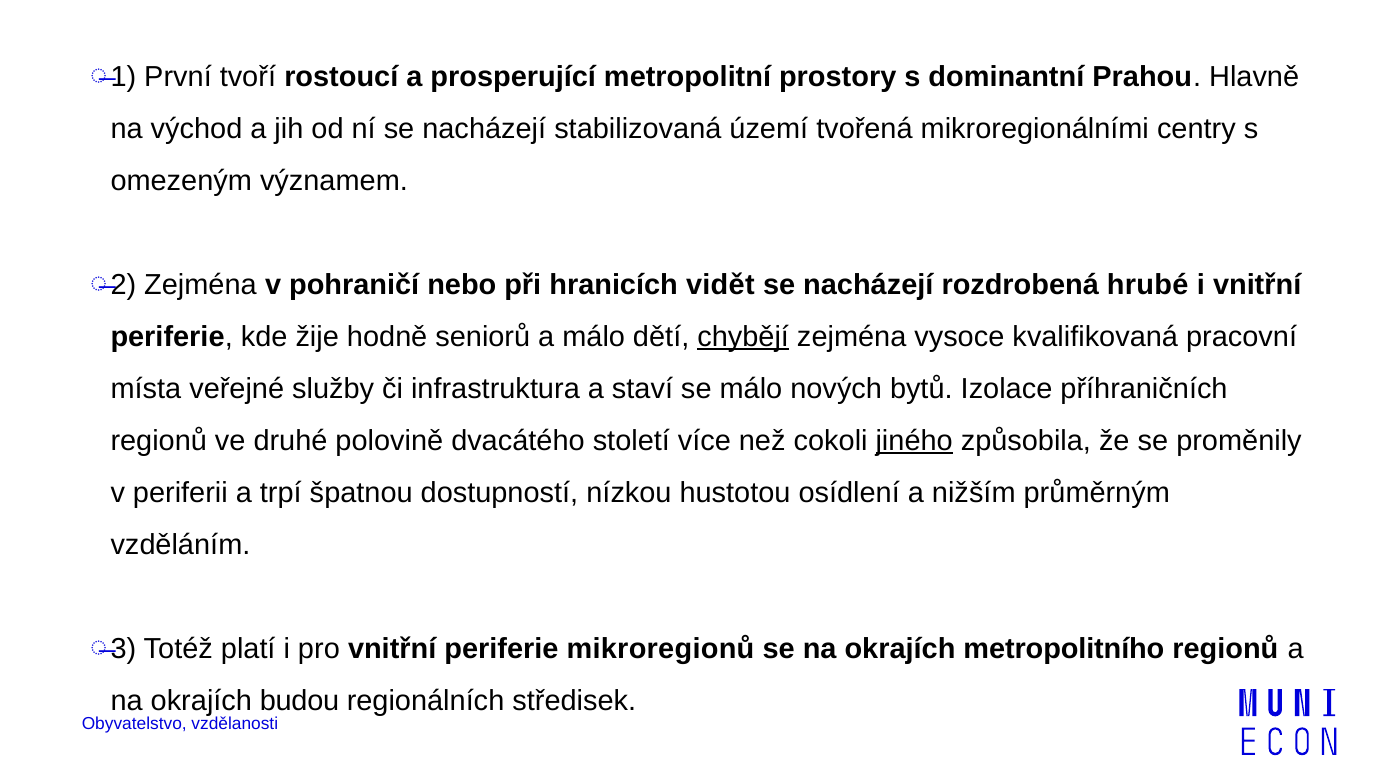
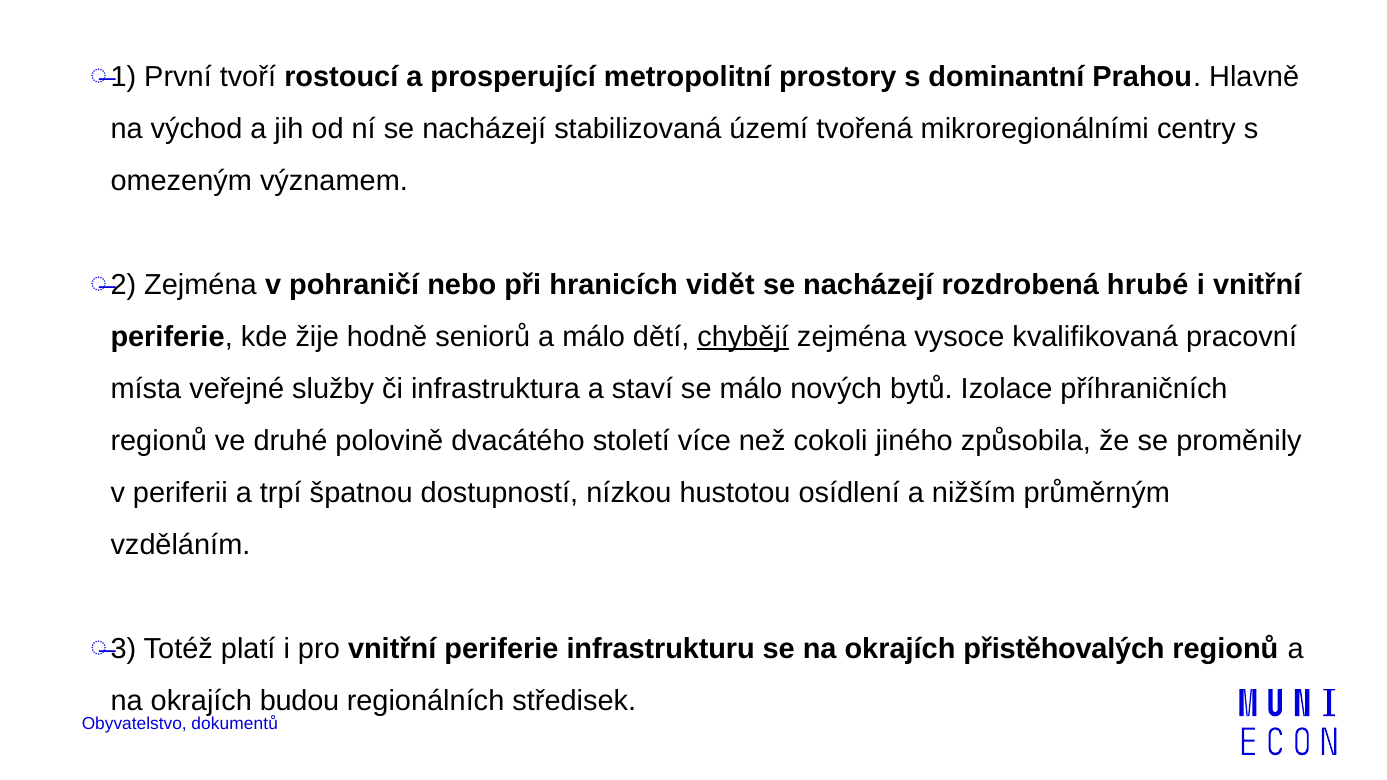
jiného underline: present -> none (914, 441)
mikroregionů: mikroregionů -> infrastrukturu (661, 649)
metropolitního: metropolitního -> přistěhovalých (1064, 649)
vzdělanosti: vzdělanosti -> dokumentů (235, 724)
